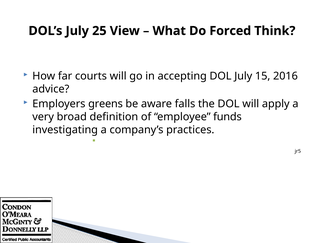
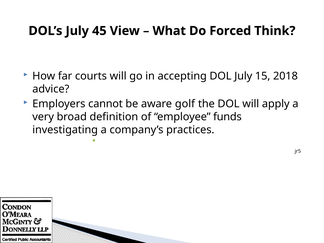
25: 25 -> 45 (99, 31)
2016: 2016 -> 2018 (285, 76)
greens: greens -> cannot (105, 104)
falls: falls -> golf (185, 104)
